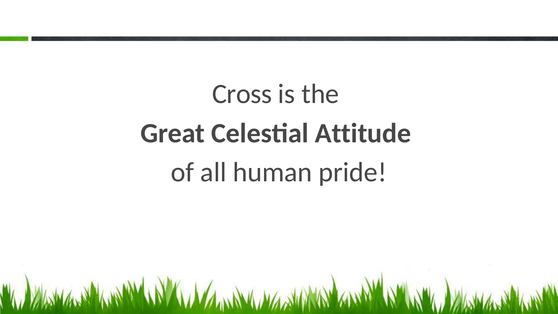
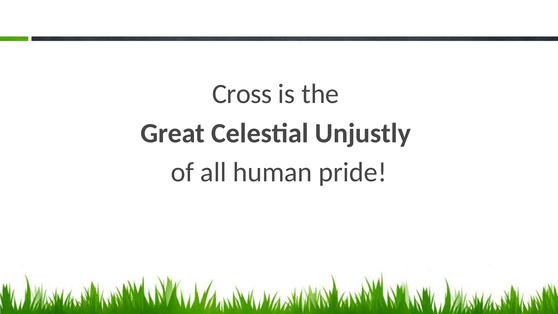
Attitude: Attitude -> Unjustly (363, 133)
